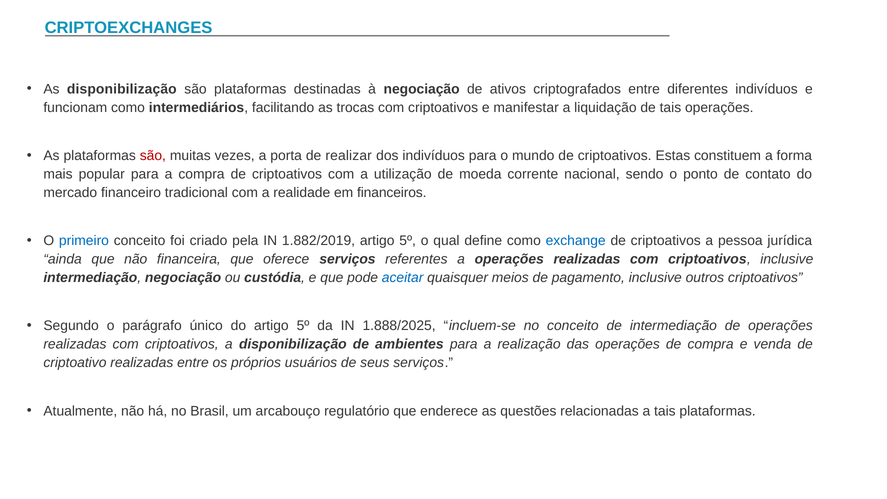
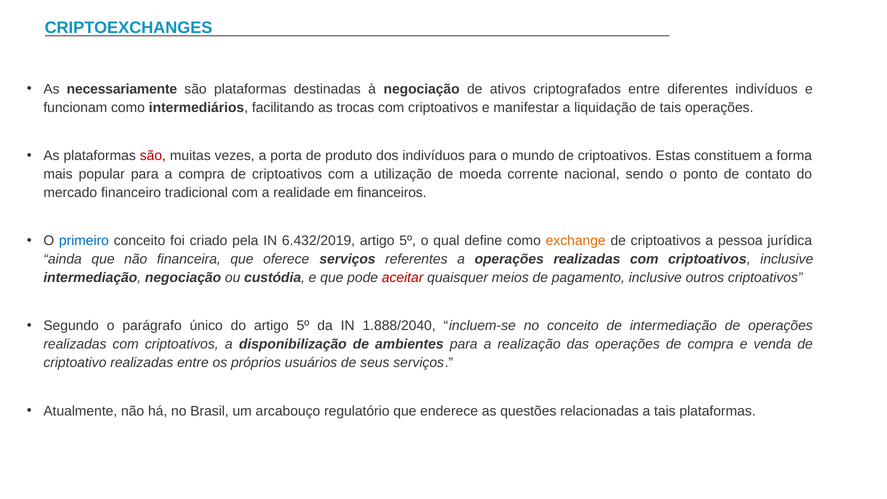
As disponibilização: disponibilização -> necessariamente (122, 89)
realizar: realizar -> produto (349, 156)
1.882/2019: 1.882/2019 -> 6.432/2019 (319, 241)
exchange colour: blue -> orange (576, 241)
aceitar colour: blue -> red (403, 278)
1.888/2025: 1.888/2025 -> 1.888/2040 (399, 326)
